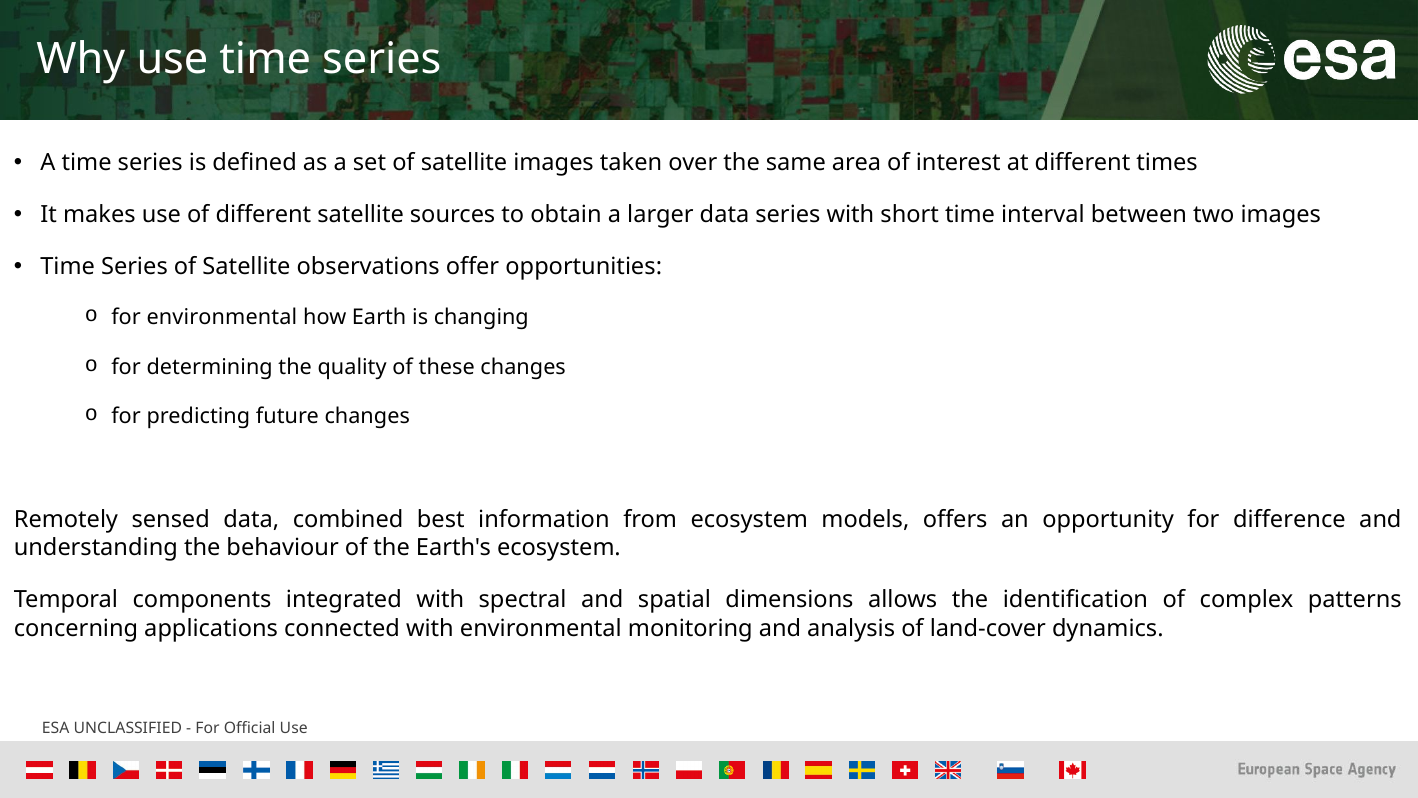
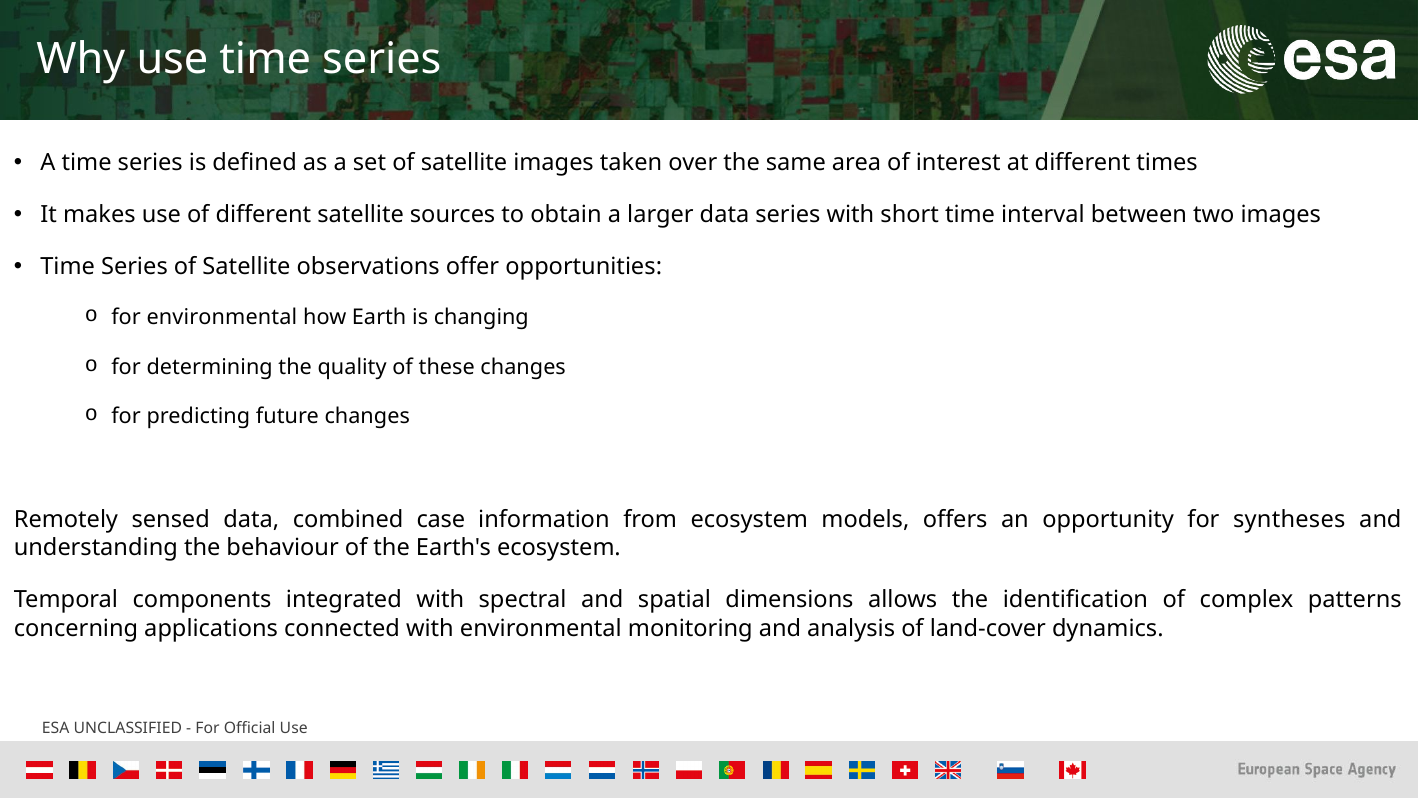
best: best -> case (441, 519)
difference: difference -> syntheses (1289, 519)
